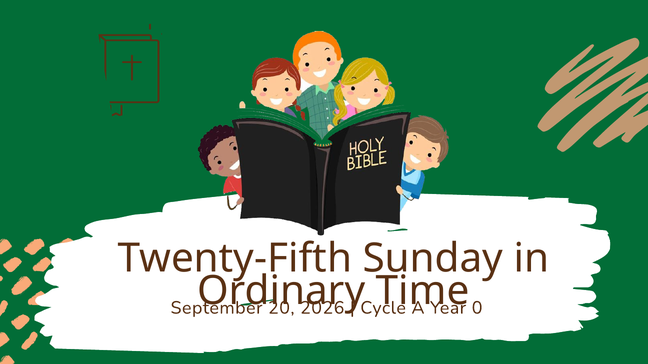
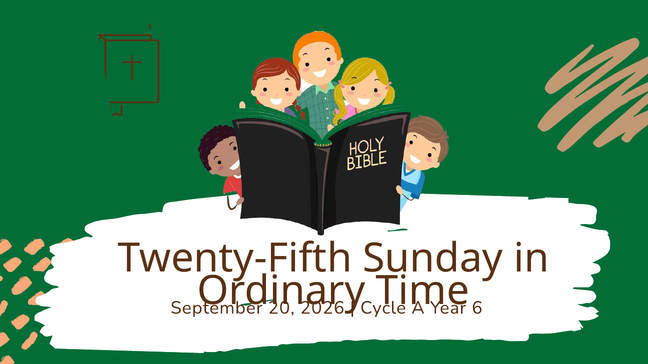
0: 0 -> 6 (477, 308)
